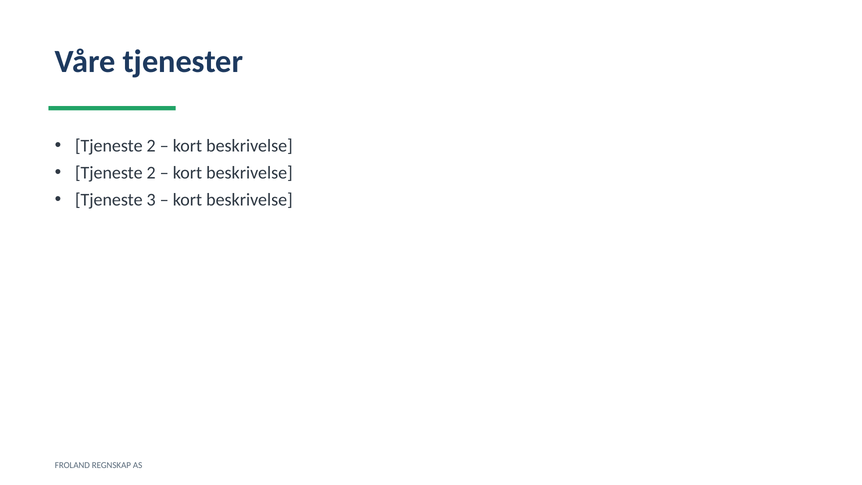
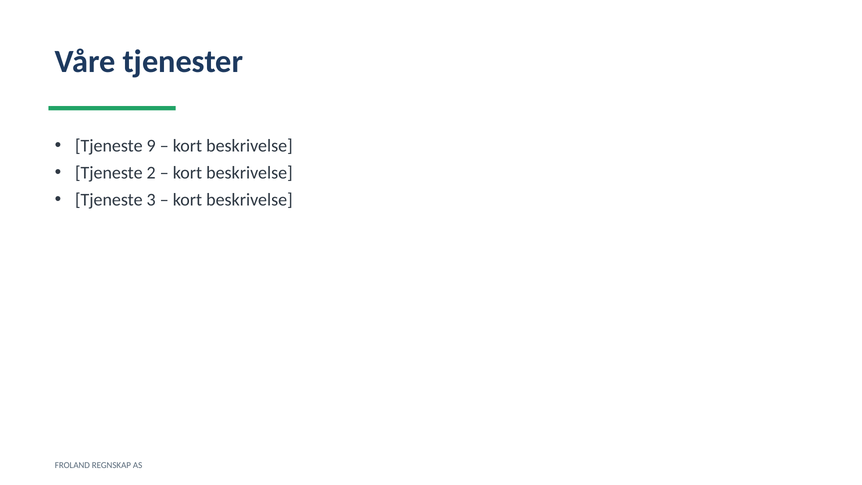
2: 2 -> 9 (151, 146)
